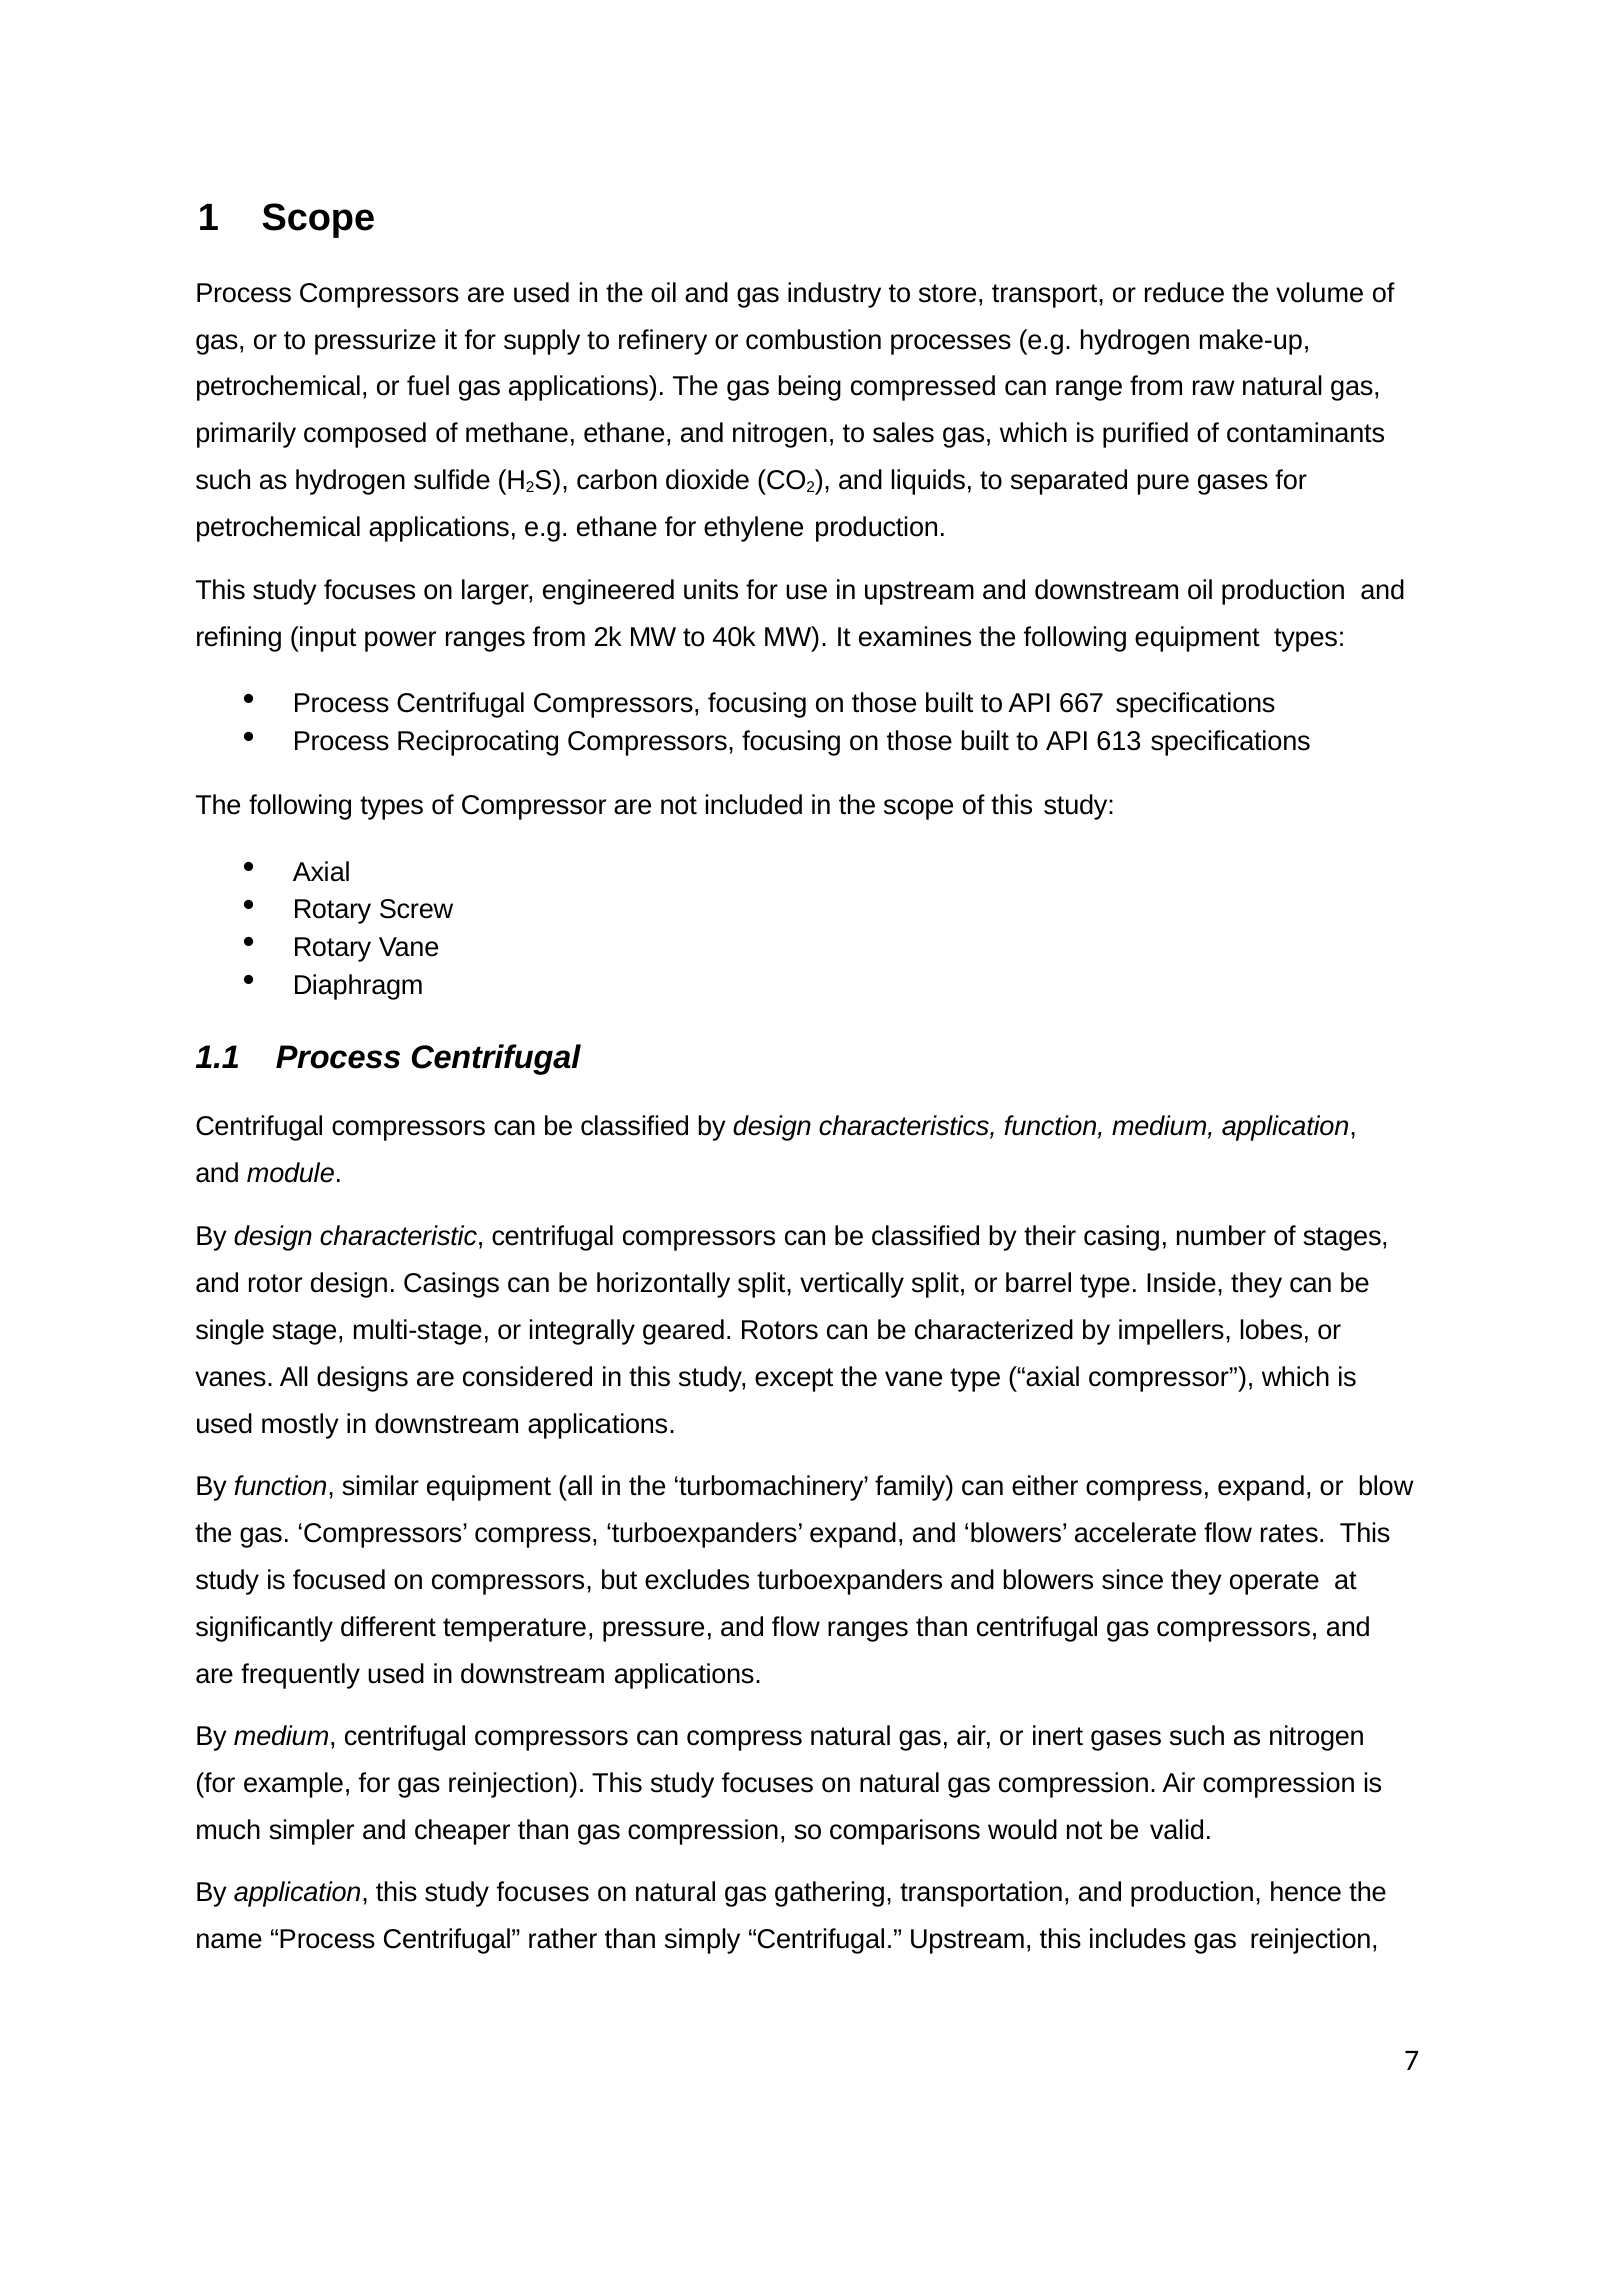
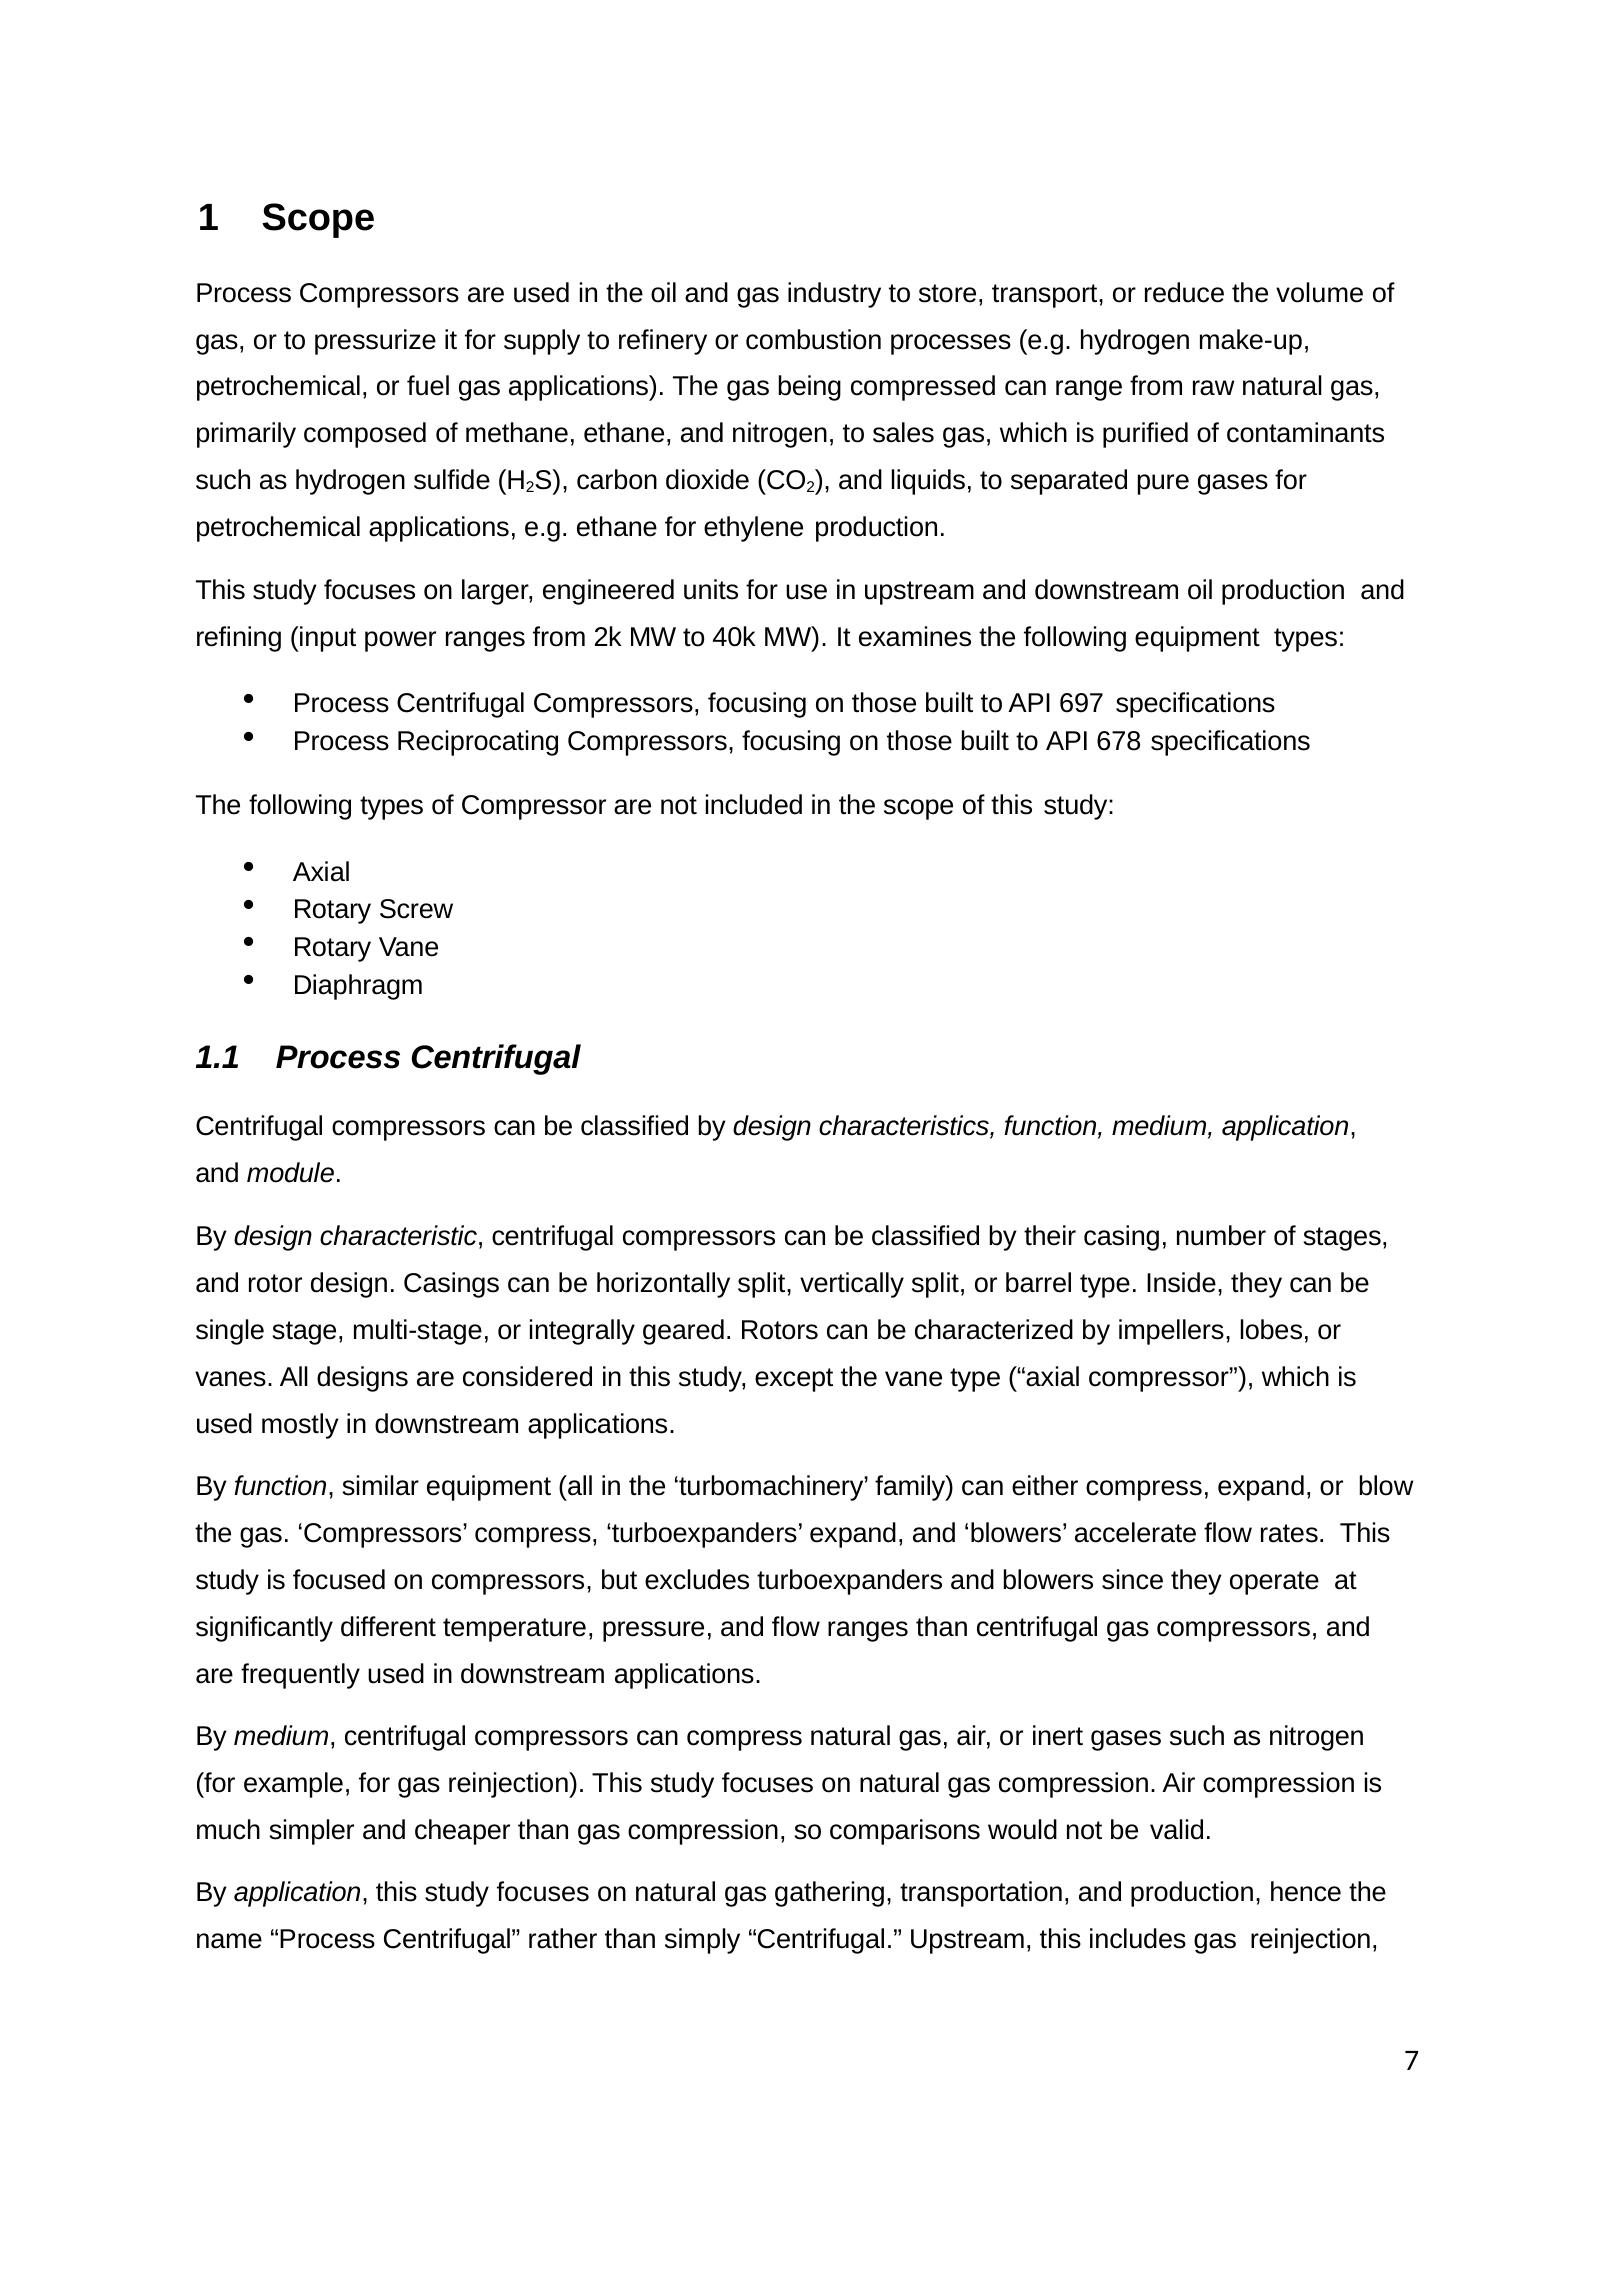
667: 667 -> 697 (1082, 704)
613: 613 -> 678 (1119, 742)
